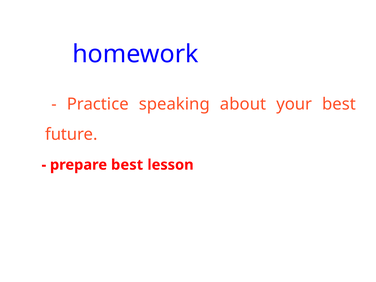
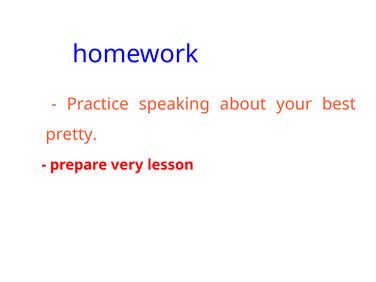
future: future -> pretty (71, 134)
prepare best: best -> very (127, 165)
